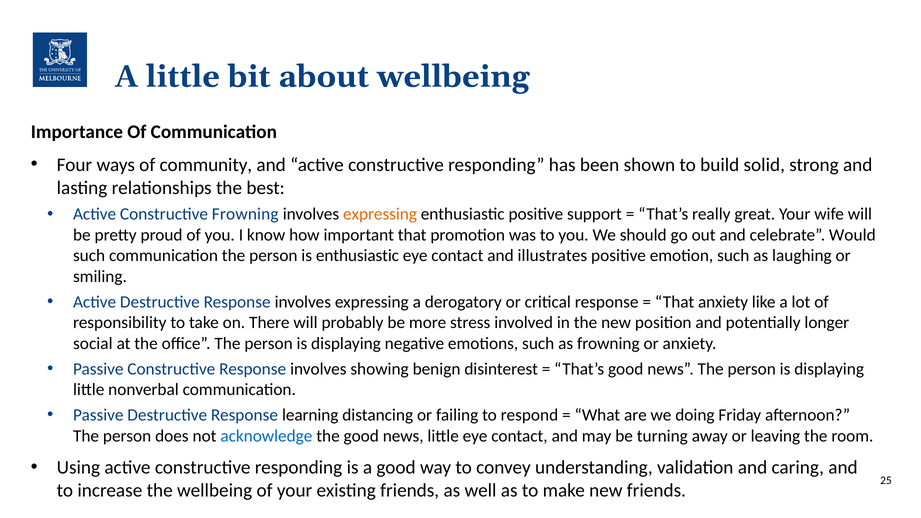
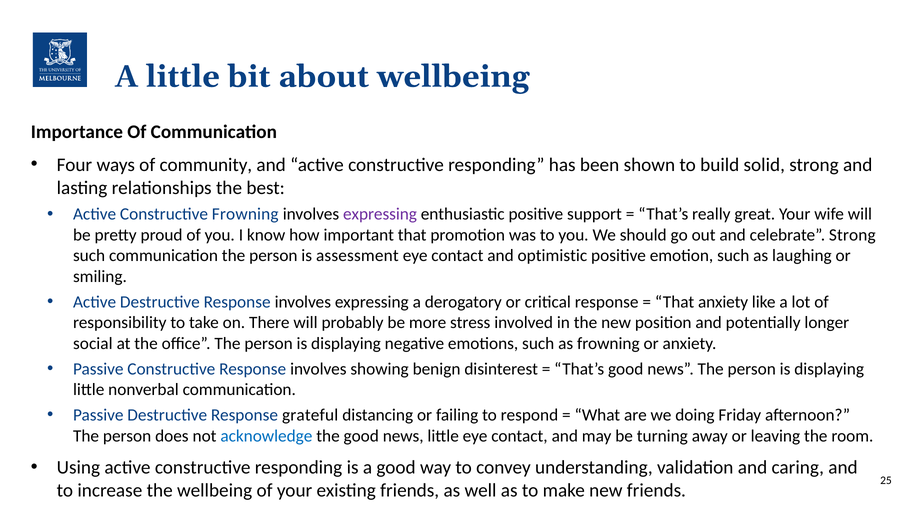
expressing colour: orange -> purple (380, 214)
celebrate Would: Would -> Strong (852, 235)
is enthusiastic: enthusiastic -> assessment (357, 256)
illustrates: illustrates -> optimistic (552, 256)
learning: learning -> grateful (310, 415)
